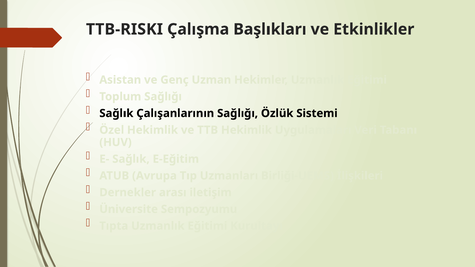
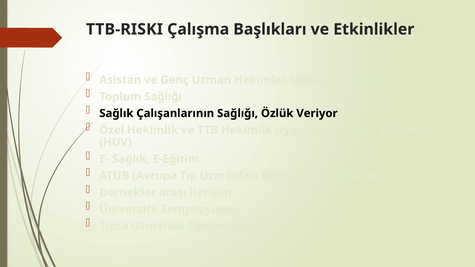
Sistemi: Sistemi -> Veriyor (317, 113)
